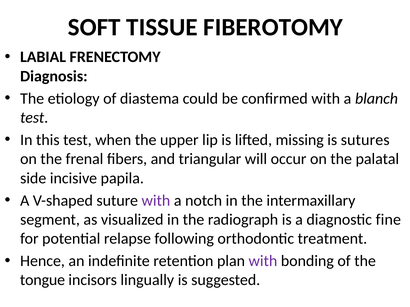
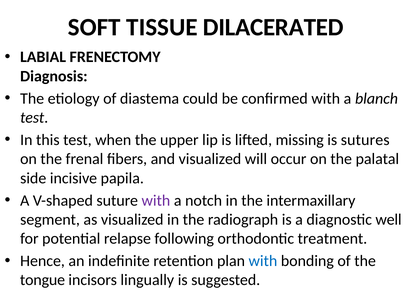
FIBEROTOMY: FIBEROTOMY -> DILACERATED (273, 27)
and triangular: triangular -> visualized (210, 159)
fine: fine -> well (389, 220)
with colour: purple -> blue (263, 261)
